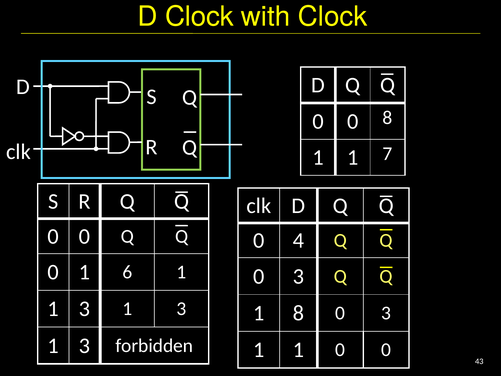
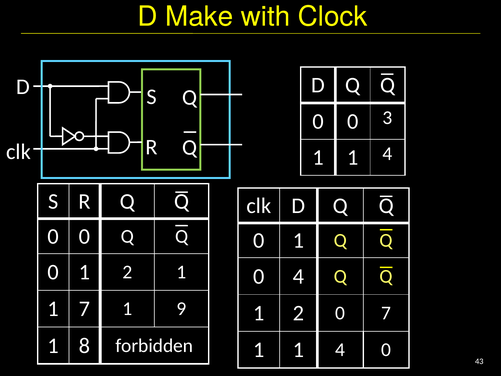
D Clock: Clock -> Make (199, 17)
0 8: 8 -> 3 (388, 118)
7: 7 -> 4 (388, 154)
4: 4 -> 1 (299, 240)
0 1 6: 6 -> 2 (127, 272)
3: 3 -> 4 (299, 276)
3: 3 -> 7 (85, 309)
3: 3 -> 9 (182, 309)
8: 8 -> 2 (299, 313)
3: 3 -> 7 (386, 313)
3: 3 -> 8 (85, 345)
0: 0 -> 4 (340, 350)
